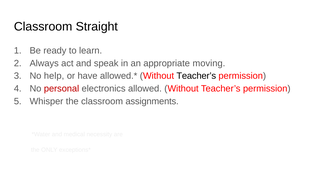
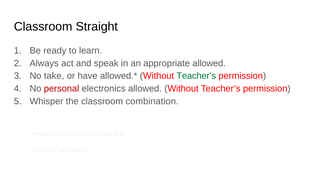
appropriate moving: moving -> allowed (209, 63)
help: help -> take (54, 76)
Teacher’s colour: black -> green (196, 76)
assignments: assignments -> combination (152, 101)
